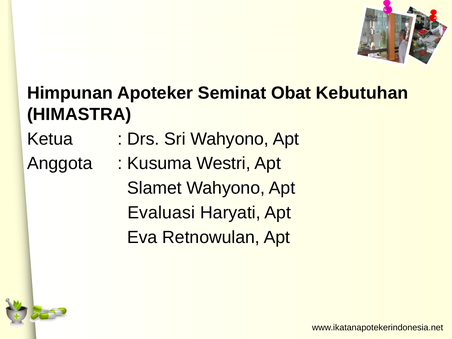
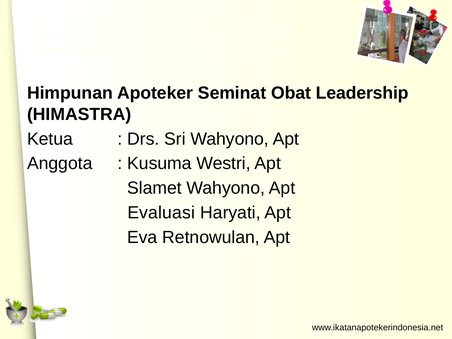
Kebutuhan: Kebutuhan -> Leadership (362, 93)
